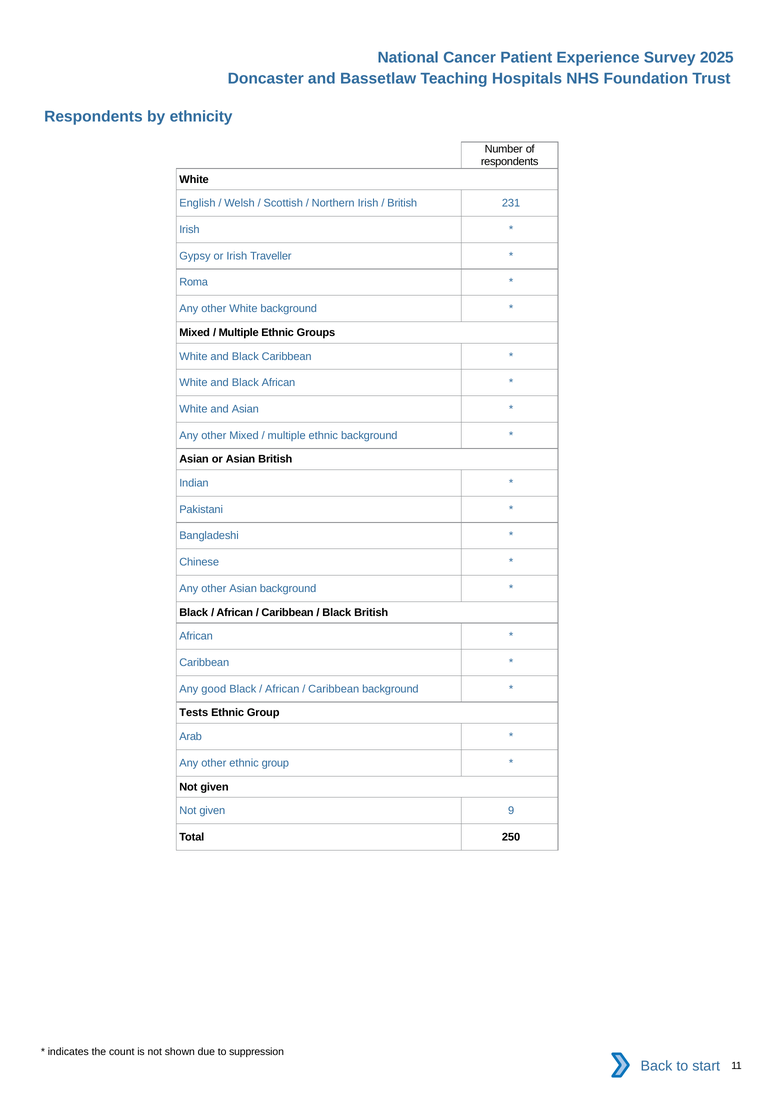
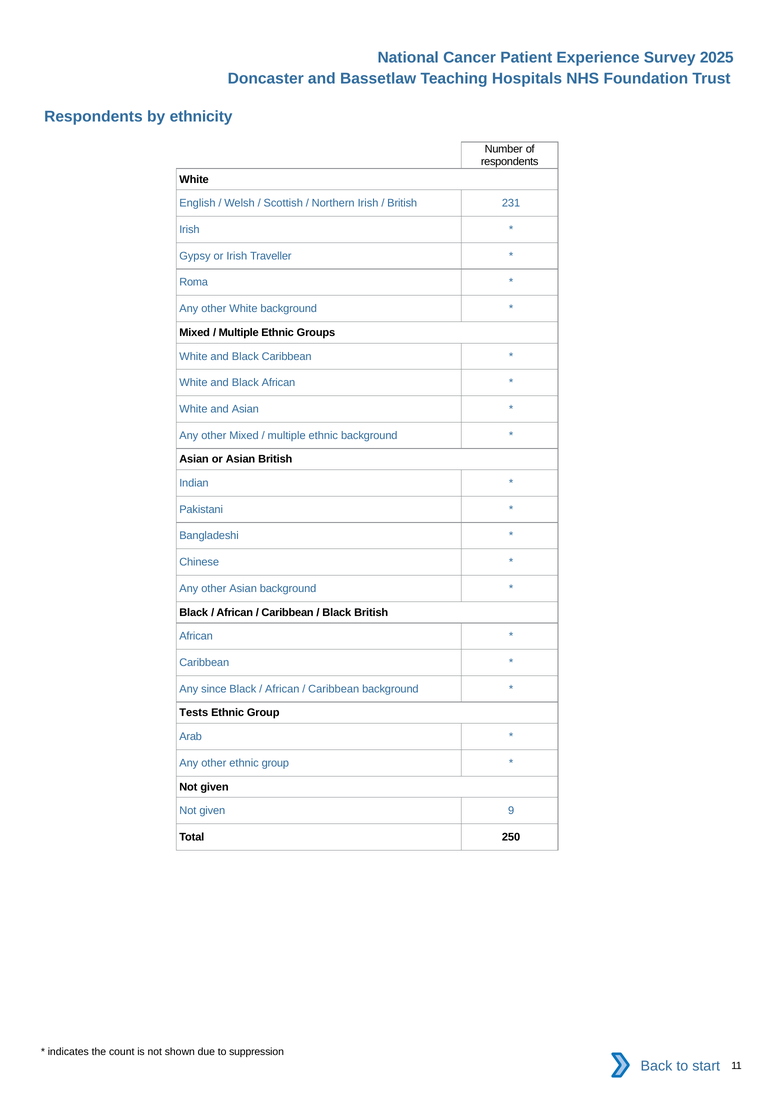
good: good -> since (214, 690)
